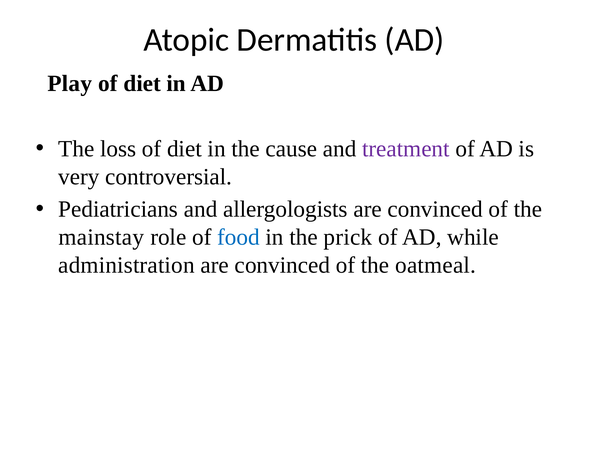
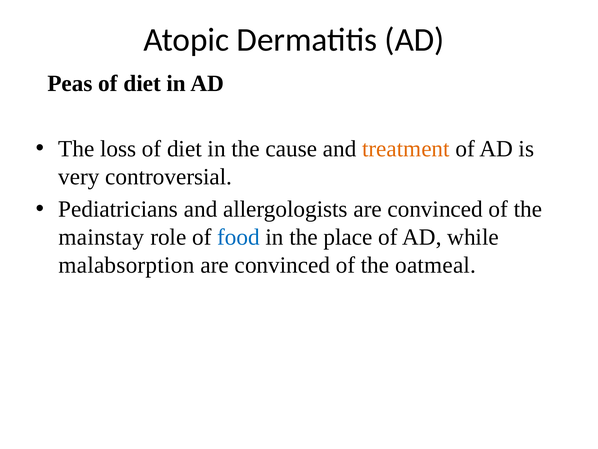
Play: Play -> Peas (70, 83)
treatment colour: purple -> orange (406, 149)
prick: prick -> place (348, 237)
administration: administration -> malabsorption (126, 265)
